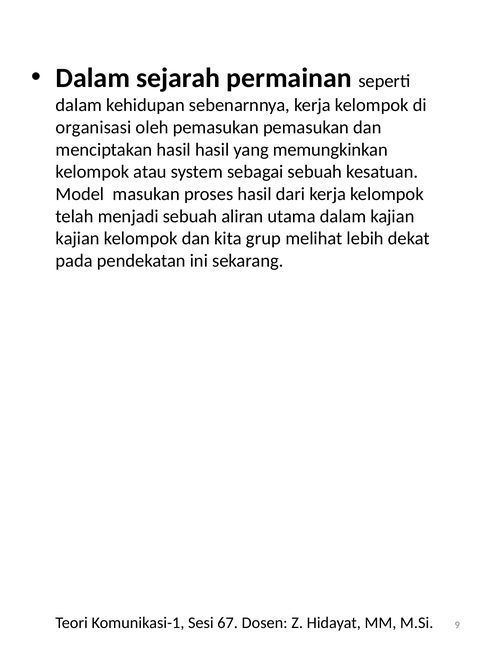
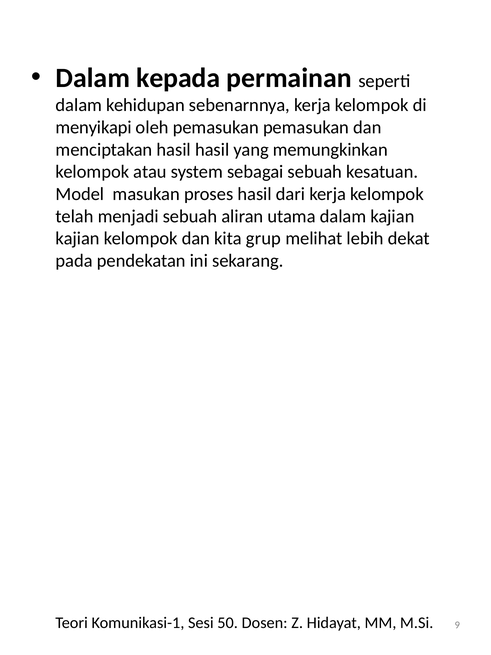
sejarah: sejarah -> kepada (178, 78)
organisasi: organisasi -> menyikapi (94, 127)
67: 67 -> 50 (228, 622)
